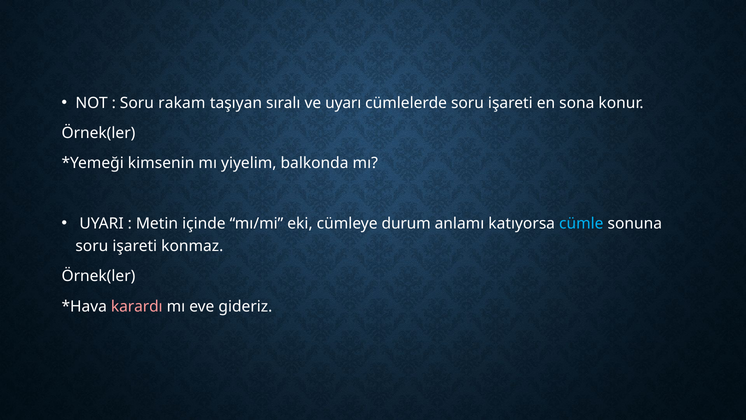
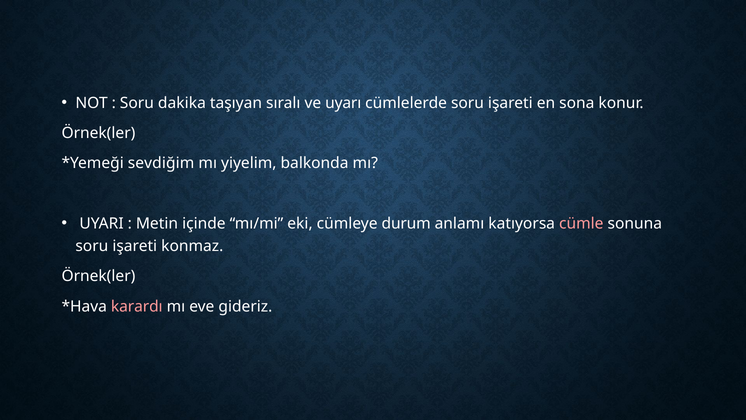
rakam: rakam -> dakika (182, 103)
kimsenin: kimsenin -> sevdiğim (161, 163)
cümle colour: light blue -> pink (581, 223)
